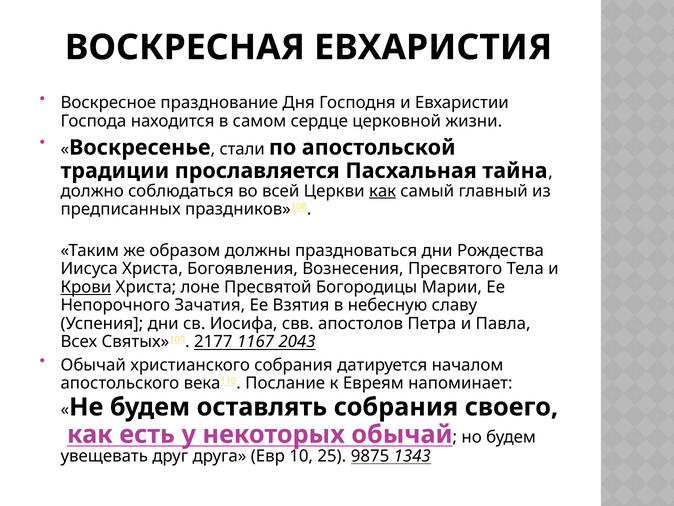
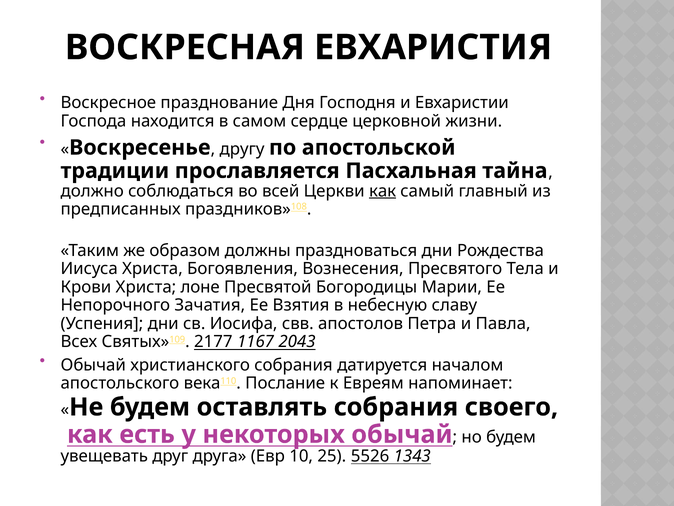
стали: стали -> другу (242, 149)
Крови underline: present -> none (86, 287)
9875: 9875 -> 5526 (370, 456)
